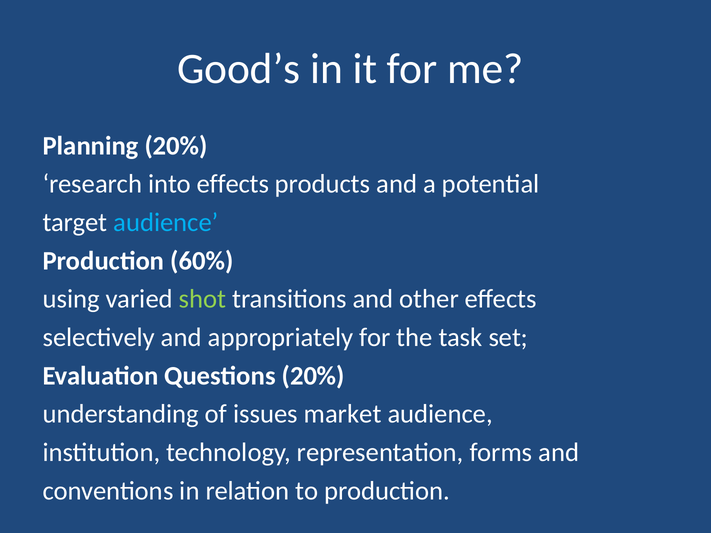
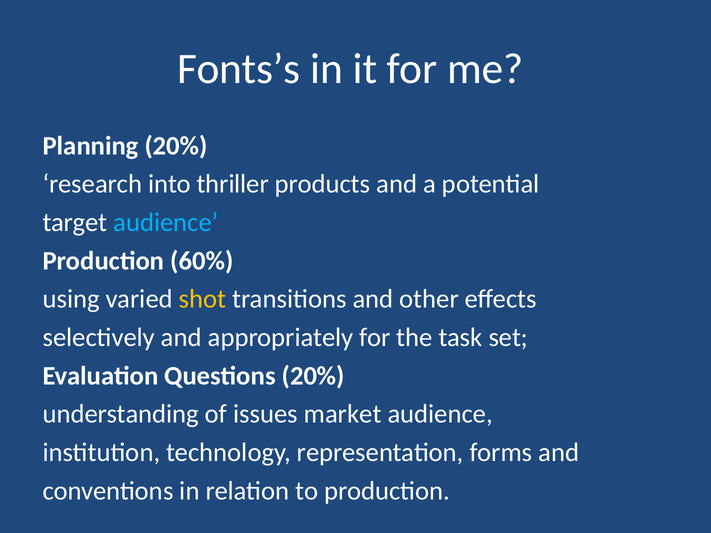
Good’s: Good’s -> Fonts’s (239, 69)
into effects: effects -> thriller (233, 184)
shot colour: light green -> yellow (203, 299)
